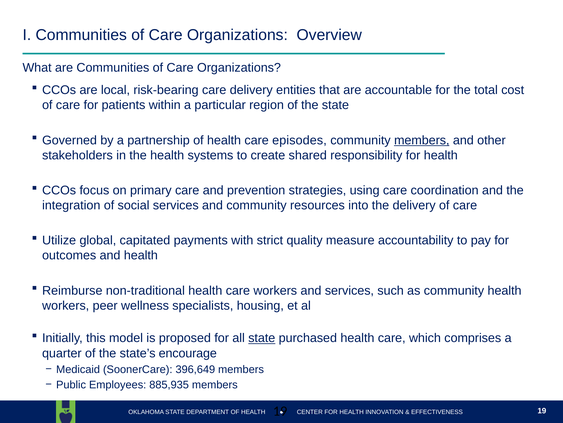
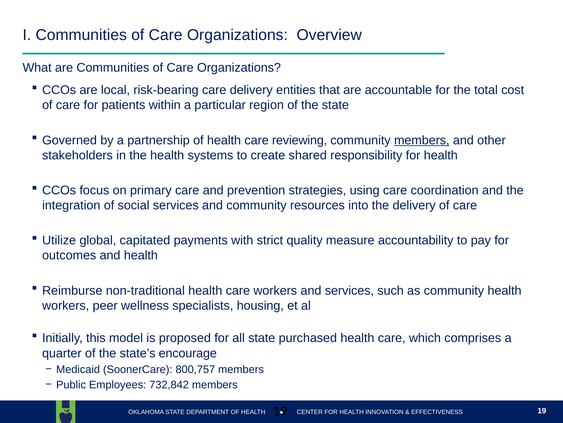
episodes: episodes -> reviewing (300, 140)
state underline: present -> none (262, 338)
396,649: 396,649 -> 800,757 (195, 369)
885,935: 885,935 -> 732,842 (169, 384)
